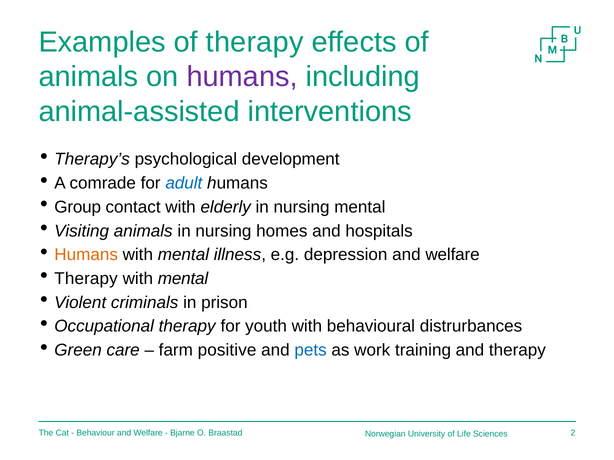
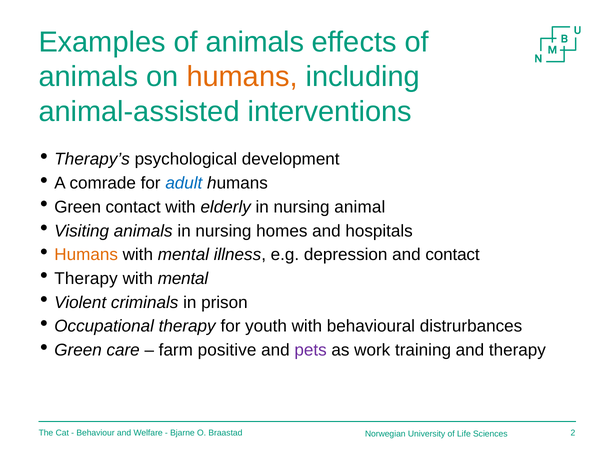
Examples of therapy: therapy -> animals (255, 42)
humans colour: purple -> orange (242, 77)
Group: Group -> Green (78, 207)
nursing mental: mental -> animal (360, 207)
depression and welfare: welfare -> contact (453, 255)
pets colour: blue -> purple (311, 351)
